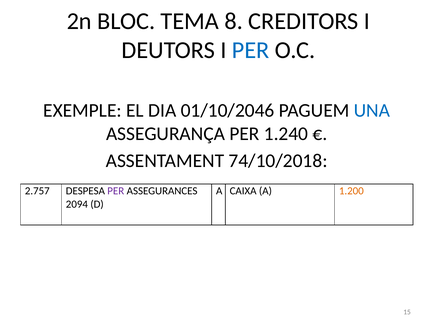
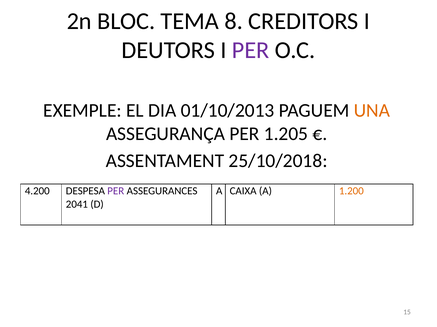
PER colour: blue -> purple (251, 50)
01/10/2046: 01/10/2046 -> 01/10/2013 (228, 111)
UNA colour: blue -> orange (372, 111)
1.240: 1.240 -> 1.205 (286, 134)
74/10/2018: 74/10/2018 -> 25/10/2018 (278, 161)
2.757: 2.757 -> 4.200 (37, 191)
2094: 2094 -> 2041 (77, 205)
